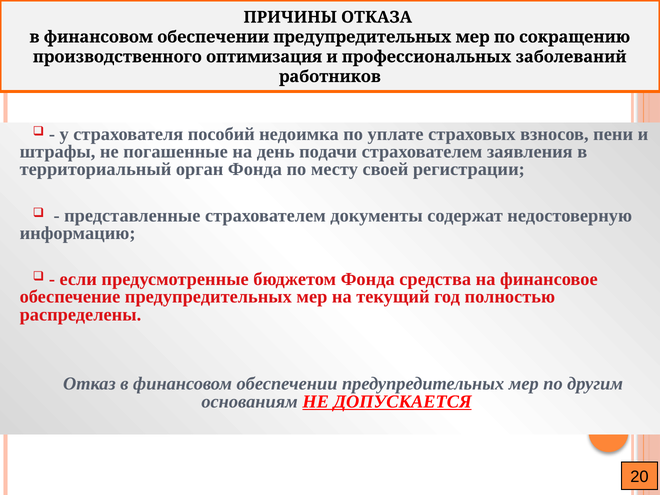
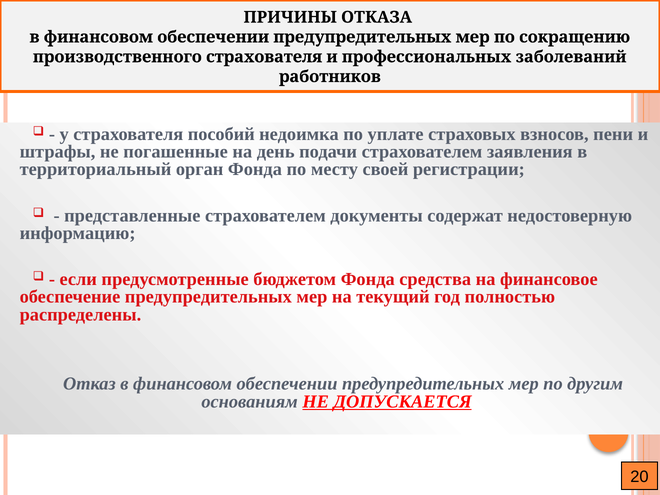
производственного оптимизация: оптимизация -> страхователя (264, 57)
